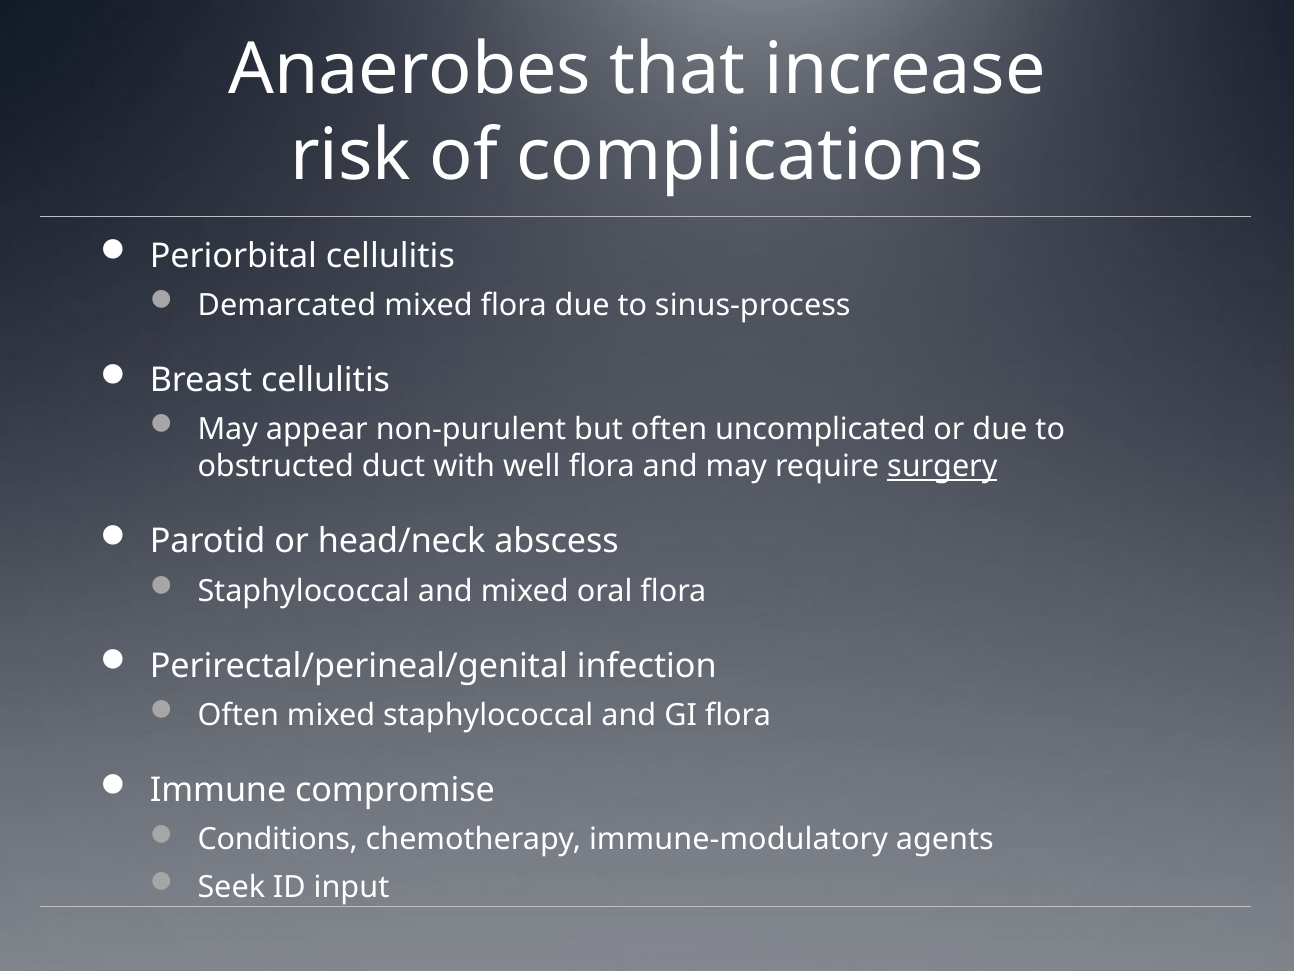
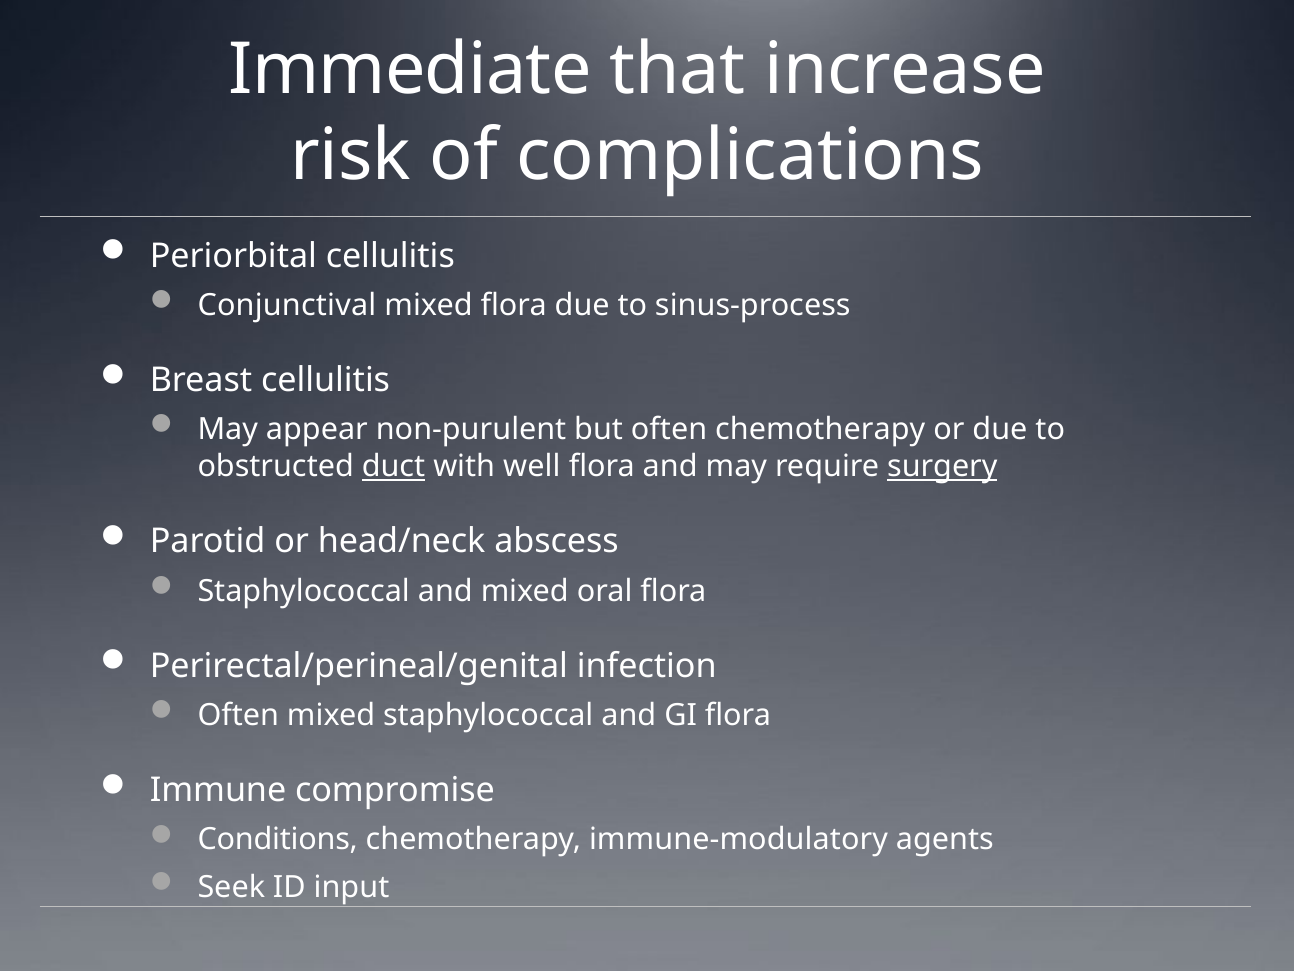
Anaerobes: Anaerobes -> Immediate (410, 70)
Demarcated: Demarcated -> Conjunctival (287, 305)
often uncomplicated: uncomplicated -> chemotherapy (820, 430)
duct underline: none -> present (393, 466)
